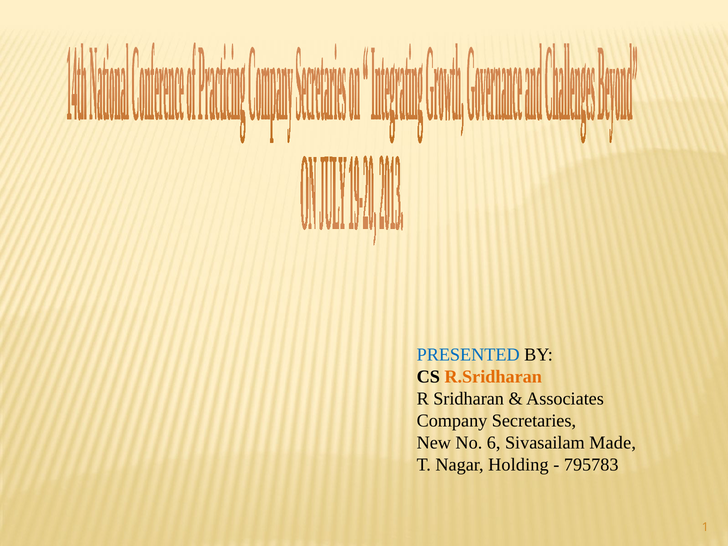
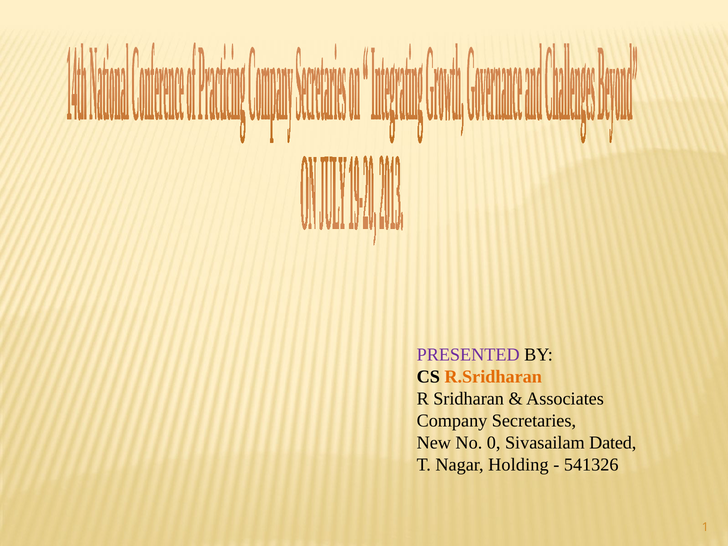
PRESENTED colour: blue -> purple (468, 355)
6: 6 -> 0 (494, 443)
Made: Made -> Dated (613, 443)
795783: 795783 -> 541326 (591, 465)
